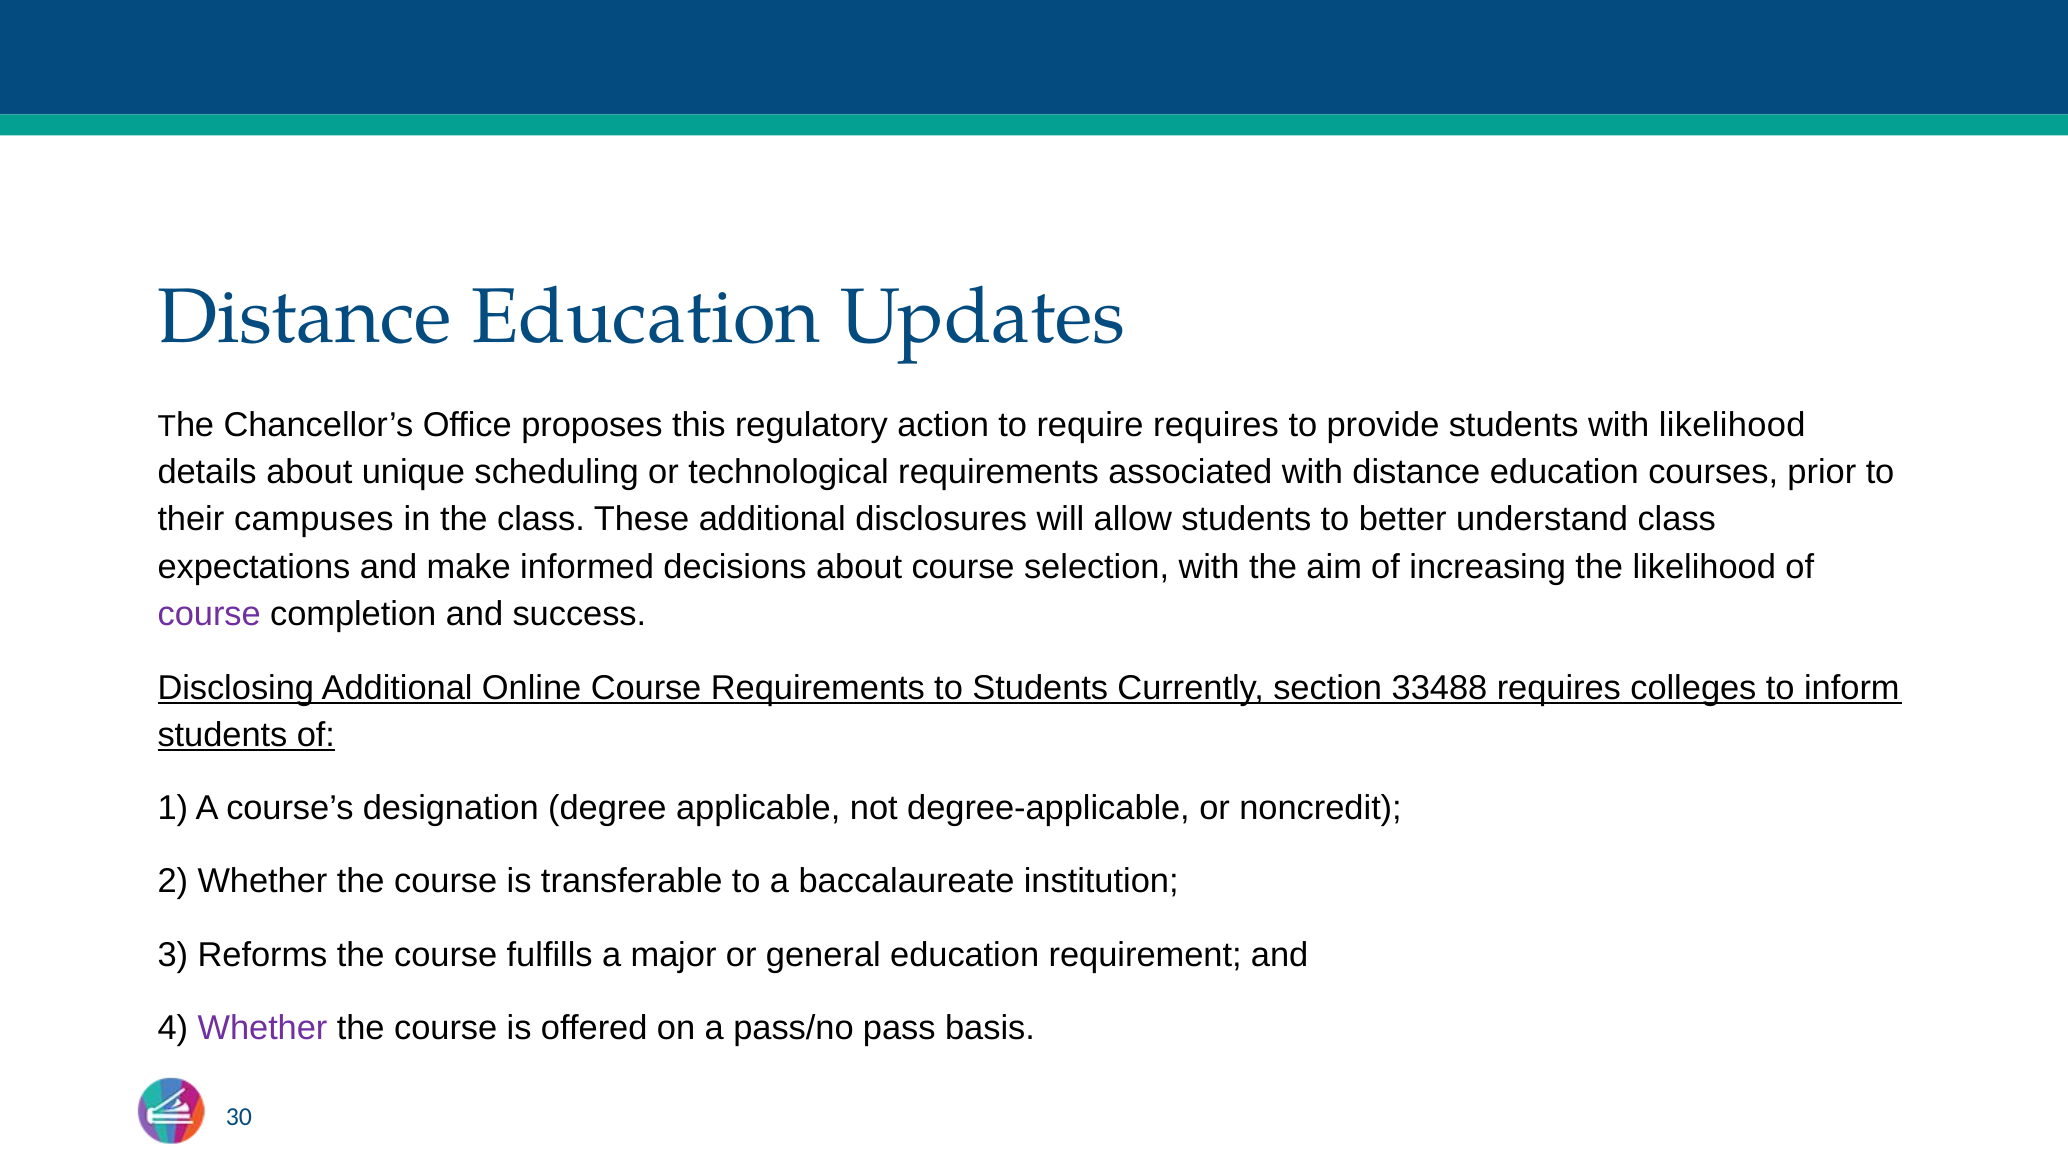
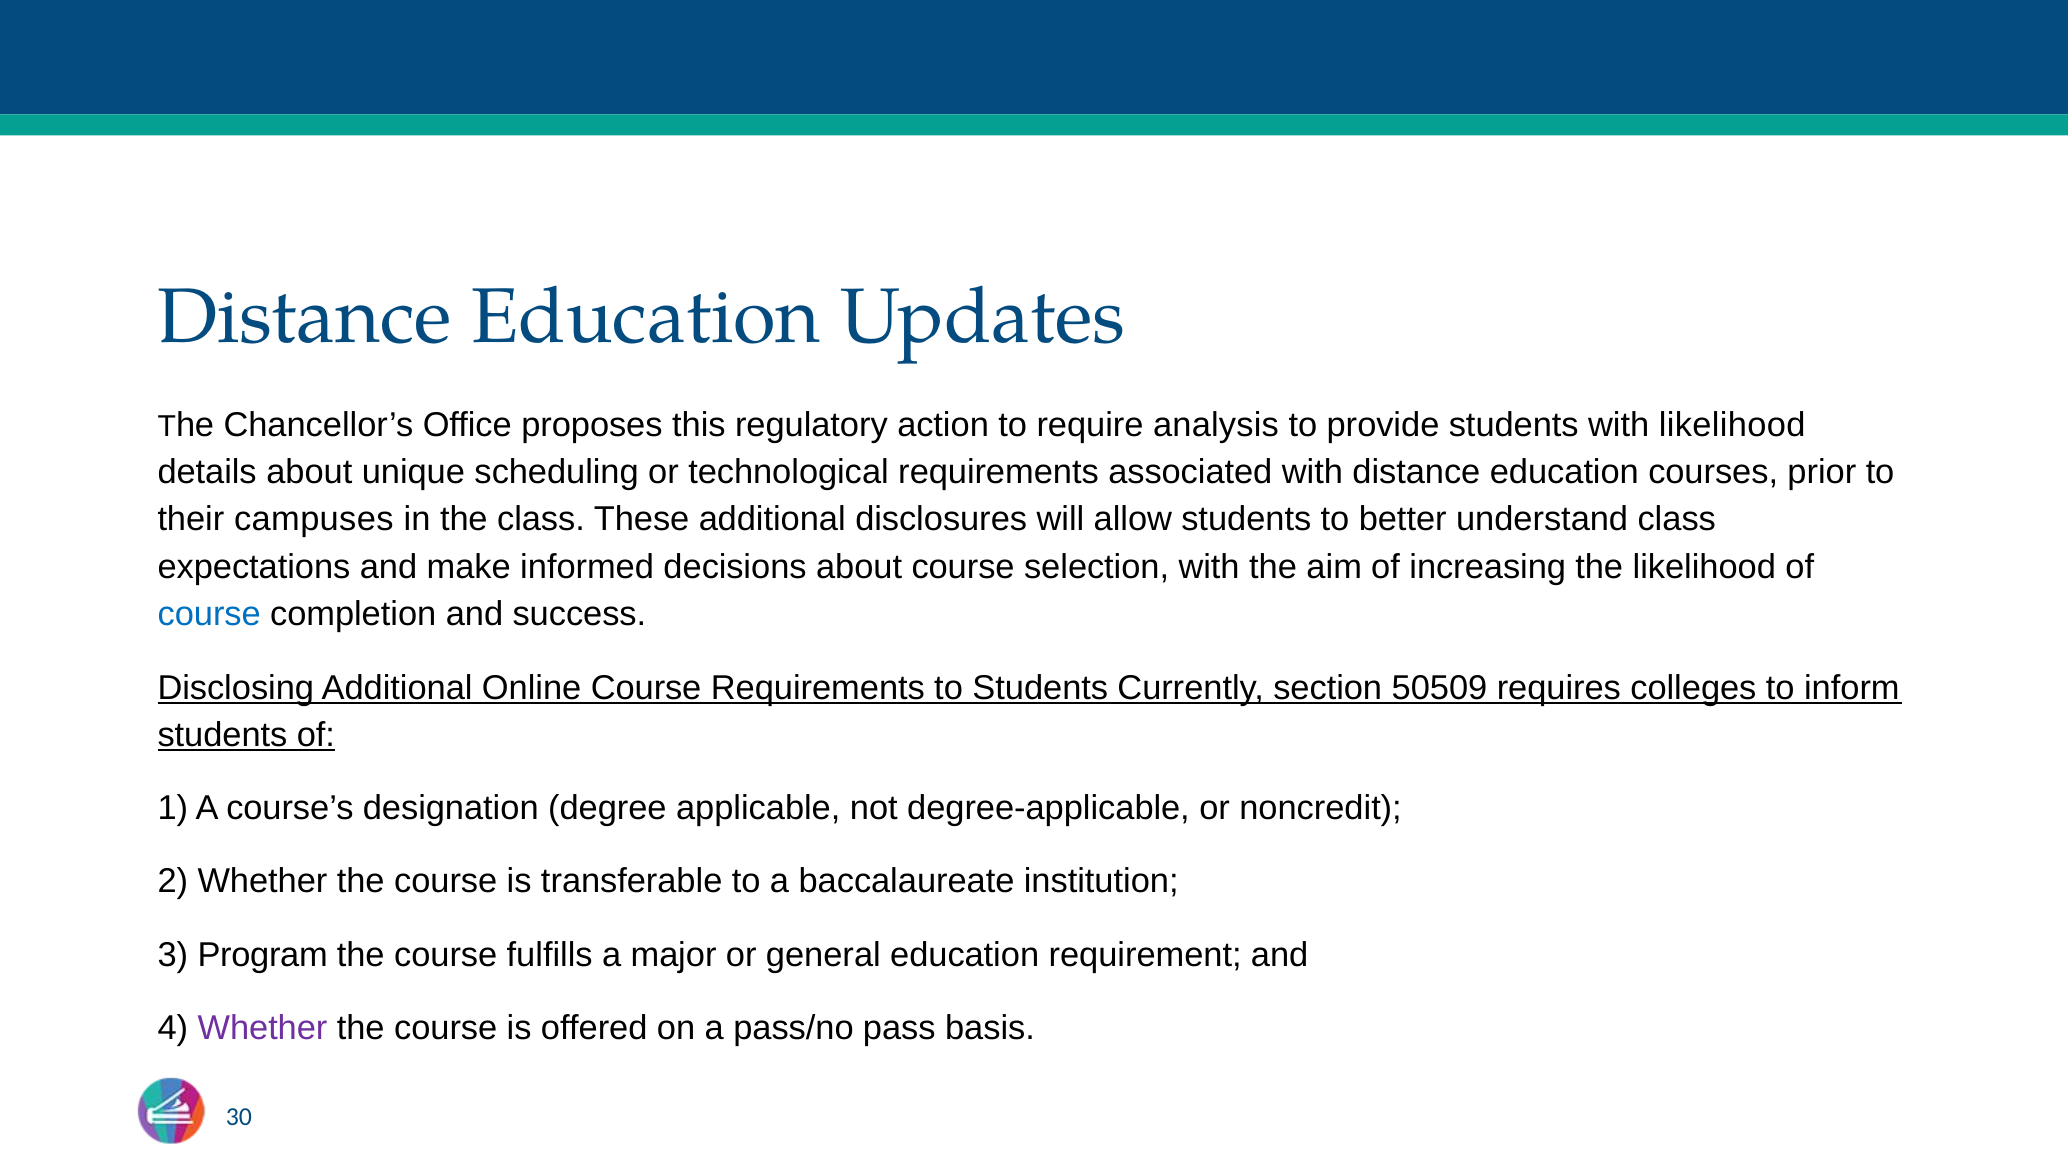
require requires: requires -> analysis (1216, 425)
course colour: purple -> blue (209, 615)
33488: 33488 -> 50509 (1439, 688)
Reforms: Reforms -> Program (263, 955)
